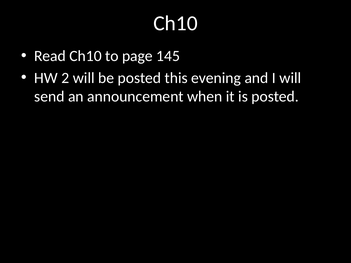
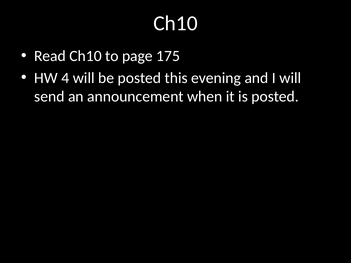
145: 145 -> 175 (168, 56)
2: 2 -> 4 (65, 78)
